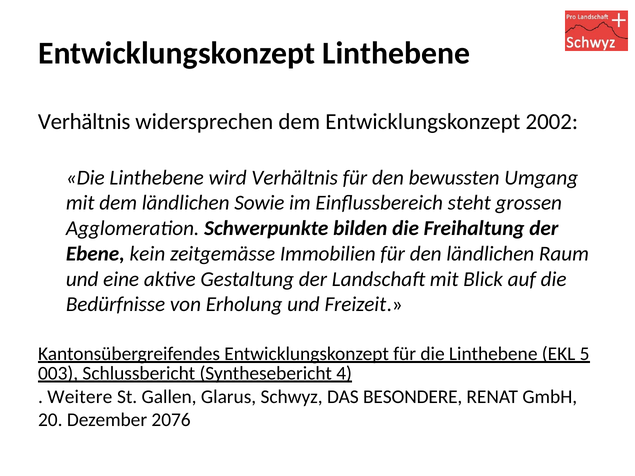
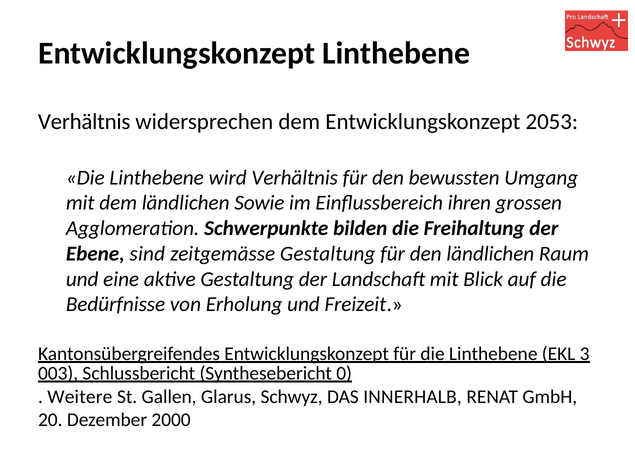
2002: 2002 -> 2053 (552, 122)
steht: steht -> ihren (469, 203)
kein: kein -> sind (147, 254)
zeitgemässe Immobilien: Immobilien -> Gestaltung (328, 254)
5: 5 -> 3 (585, 354)
4: 4 -> 0 (344, 373)
BESONDERE: BESONDERE -> INNERHALB (413, 397)
2076: 2076 -> 2000 (171, 420)
